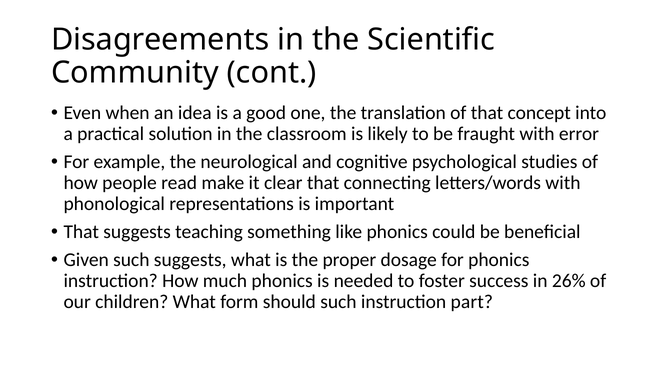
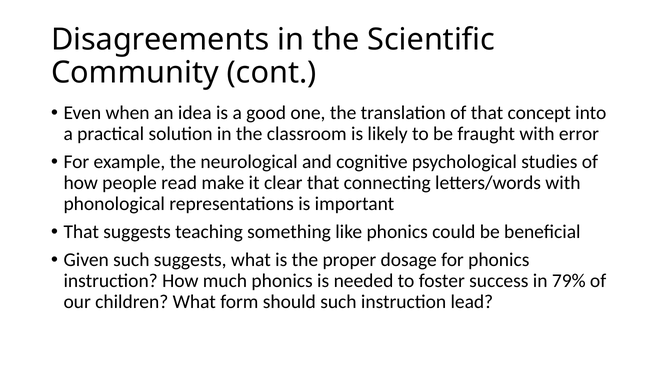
26%: 26% -> 79% (569, 281)
part: part -> lead (472, 302)
